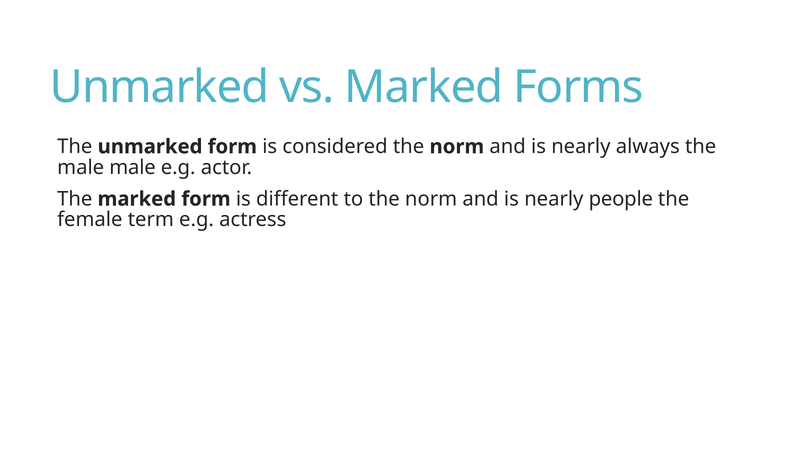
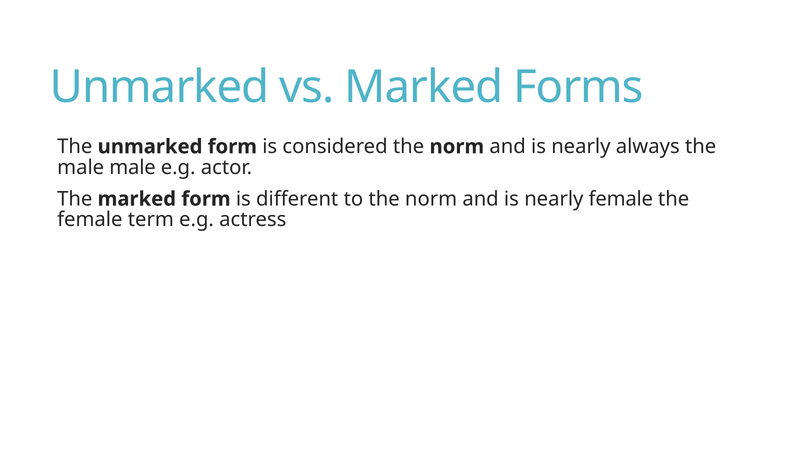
nearly people: people -> female (621, 199)
